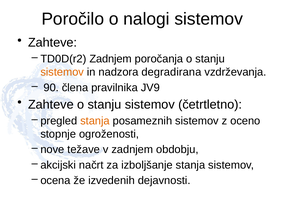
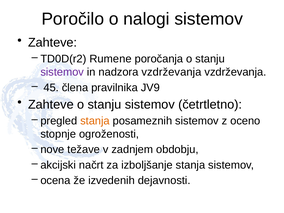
TD0D(r2 Zadnjem: Zadnjem -> Rumene (110, 59)
sistemov colour: orange -> purple (62, 72)
nadzora degradirana: degradirana -> vzdrževanja (171, 72)
90: 90 -> 45 (51, 88)
